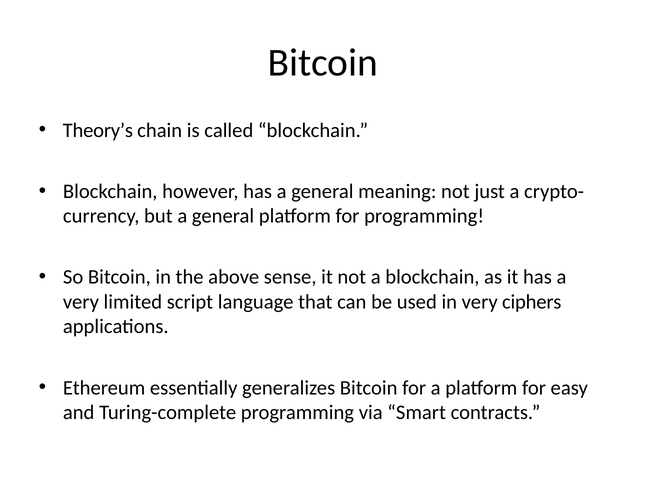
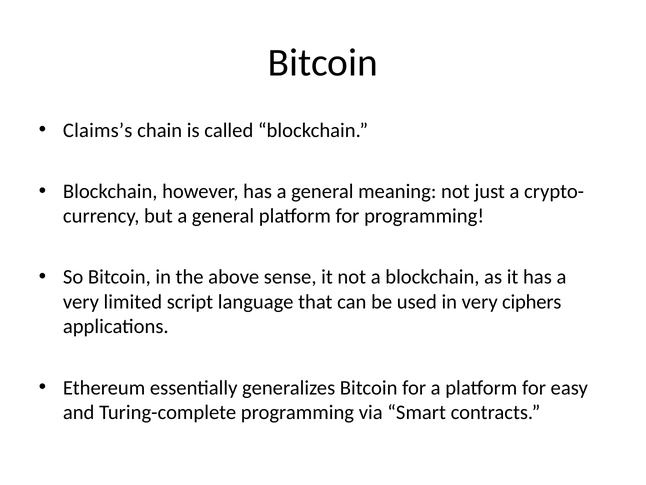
Theory’s: Theory’s -> Claims’s (98, 130)
